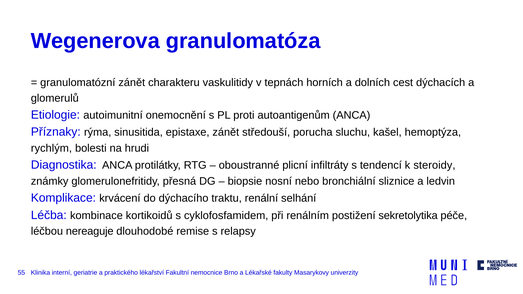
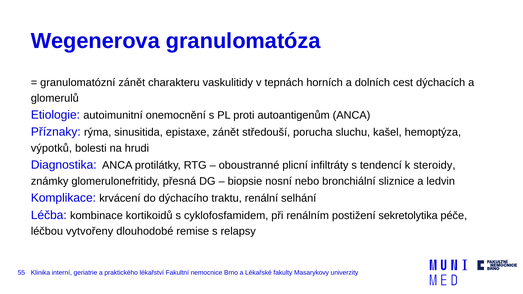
rychlým: rychlým -> výpotků (51, 148)
nereaguje: nereaguje -> vytvořeny (90, 232)
